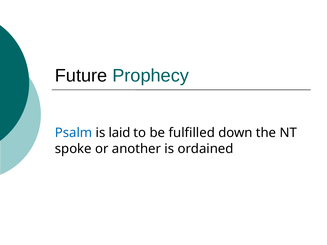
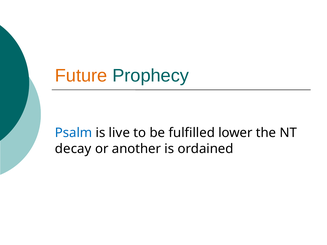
Future colour: black -> orange (81, 76)
laid: laid -> live (119, 133)
down: down -> lower (235, 133)
spoke: spoke -> decay (73, 149)
